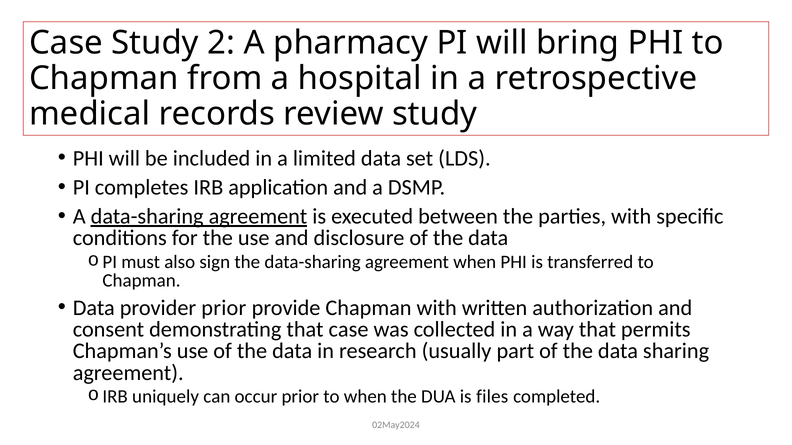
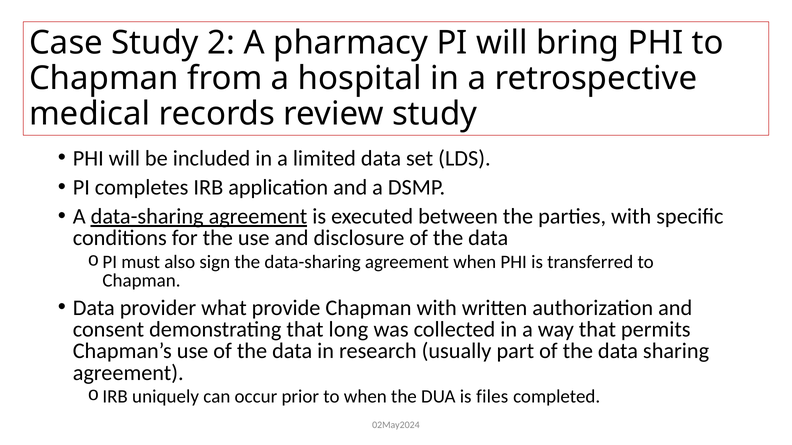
provider prior: prior -> what (224, 308)
that case: case -> long (348, 330)
